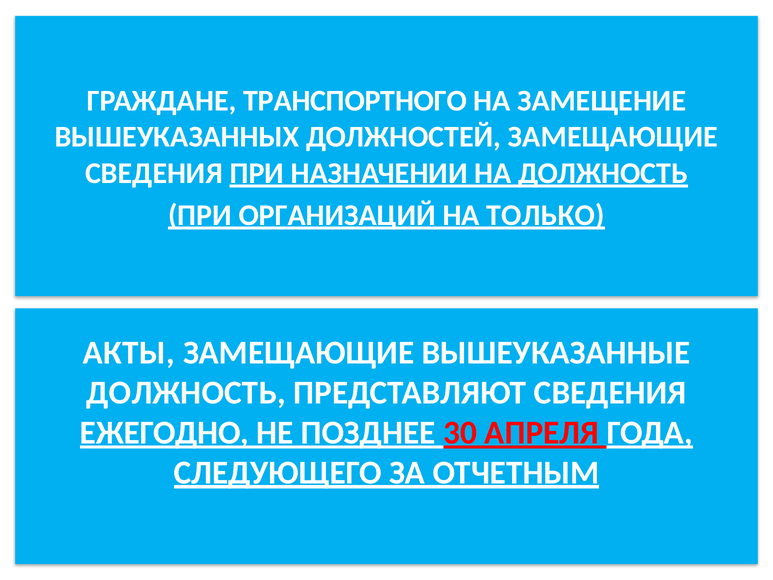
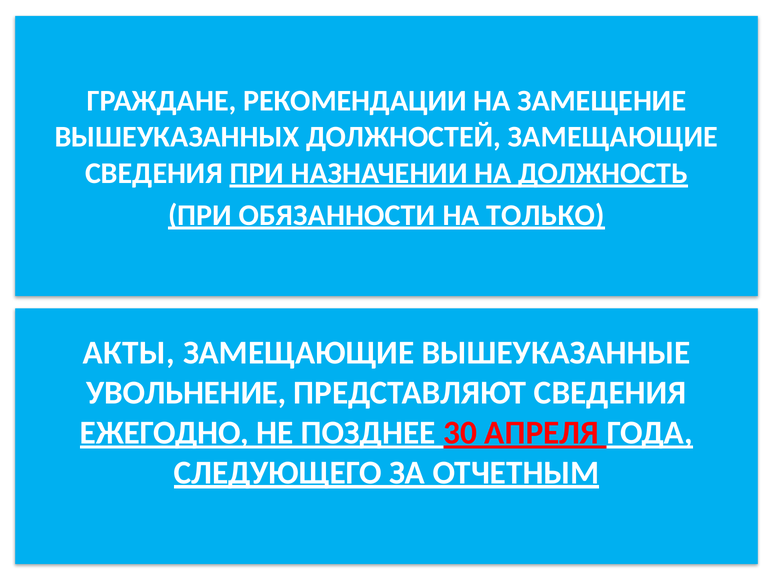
ТРАНСПОРТНОГО: ТРАНСПОРТНОГО -> РЕКОМЕНДАЦИИ (355, 101)
ОРГАНИЗАЦИЙ: ОРГАНИЗАЦИЙ -> ОБЯЗАННОСТИ (337, 215)
ДОЛЖНОСТЬ: ДОЛЖНОСТЬ -> УВОЛЬНЕНИЕ (186, 393)
